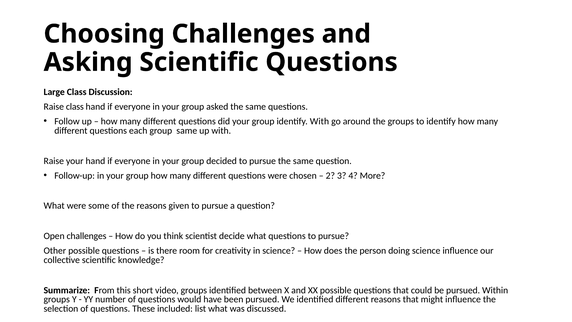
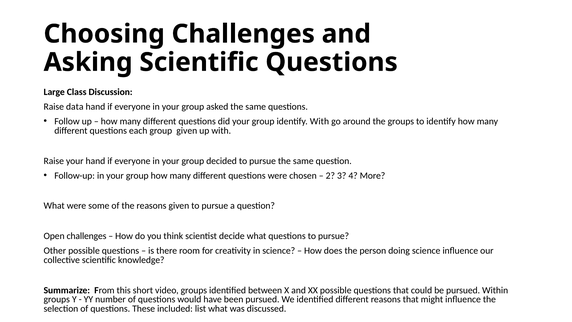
Raise class: class -> data (75, 107)
group same: same -> given (187, 131)
